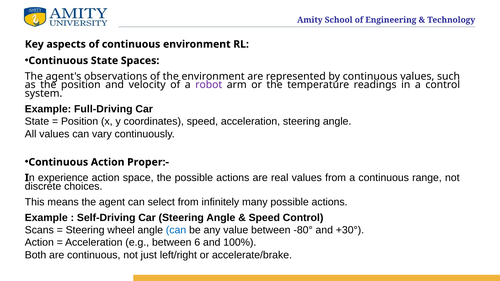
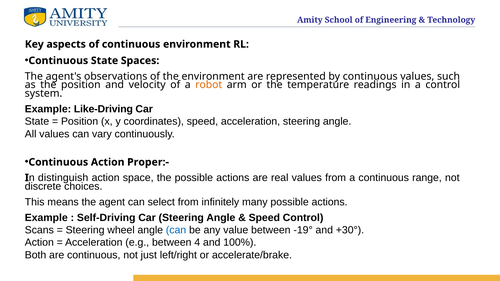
robot colour: purple -> orange (209, 85)
Full-Driving: Full-Driving -> Like-Driving (103, 109)
experience: experience -> distinguish (63, 178)
-80°: -80° -> -19° (303, 230)
6: 6 -> 4 (197, 243)
